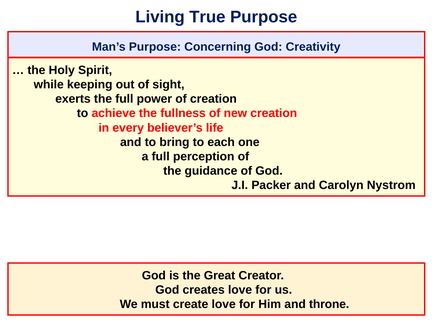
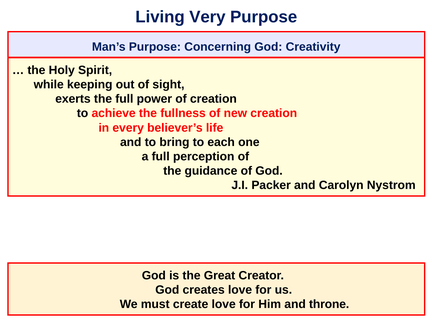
True: True -> Very (207, 17)
